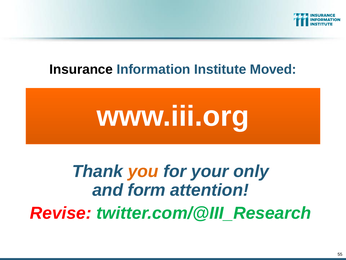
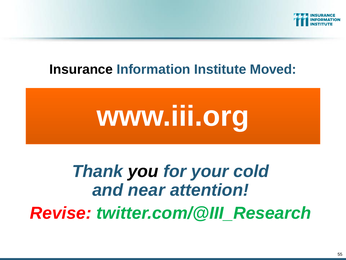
you colour: orange -> black (143, 171)
only: only -> cold (251, 171)
form: form -> near (146, 190)
